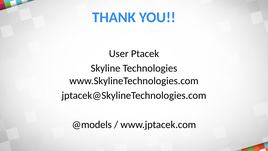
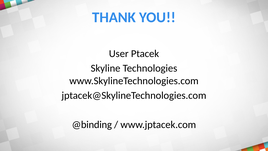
@models: @models -> @binding (92, 125)
